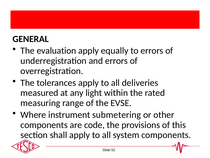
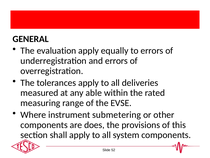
light: light -> able (94, 93)
code: code -> does (94, 125)
